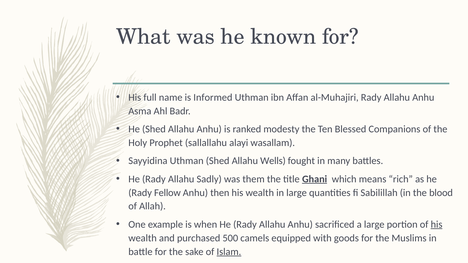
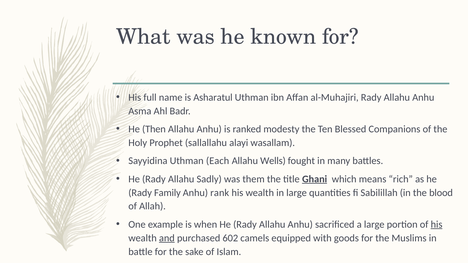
Informed: Informed -> Asharatul (213, 97)
He Shed: Shed -> Then (154, 129)
Uthman Shed: Shed -> Each (218, 161)
Fellow: Fellow -> Family (167, 193)
then: then -> rank (220, 193)
and underline: none -> present (167, 238)
500: 500 -> 602 (230, 238)
Islam underline: present -> none (229, 252)
